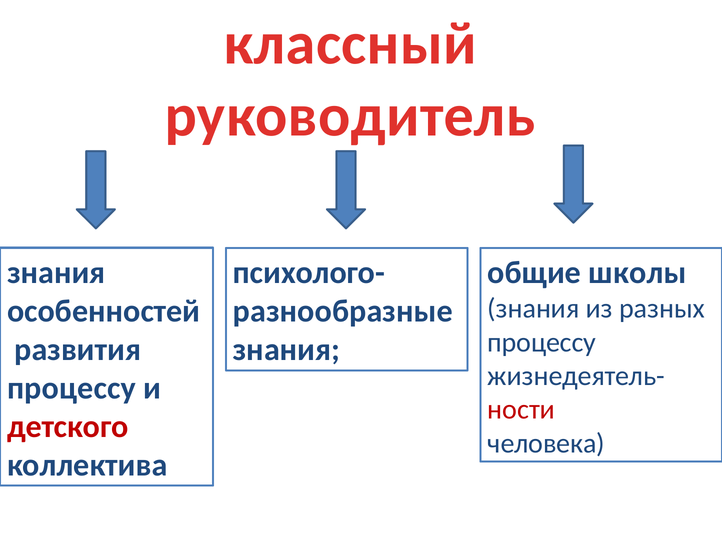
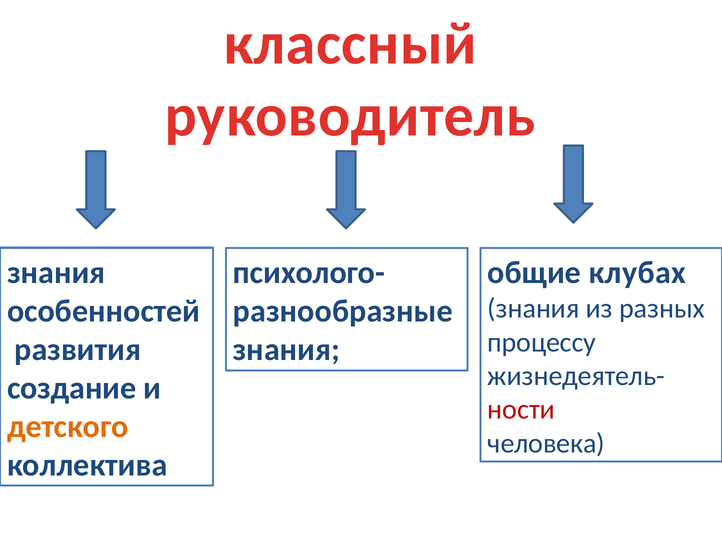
школы: школы -> клубах (637, 273)
процессу: процессу -> создание (72, 389)
детского colour: red -> orange (68, 427)
